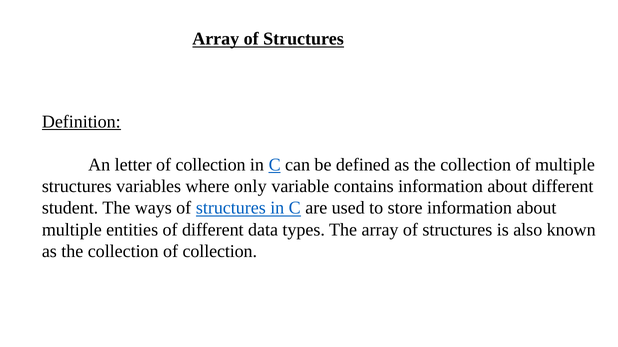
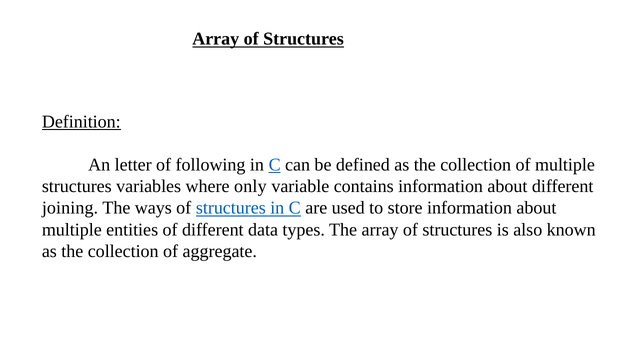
collection: collection -> following (211, 165)
student: student -> joining (70, 208)
collection of collection: collection -> aggregate (220, 252)
